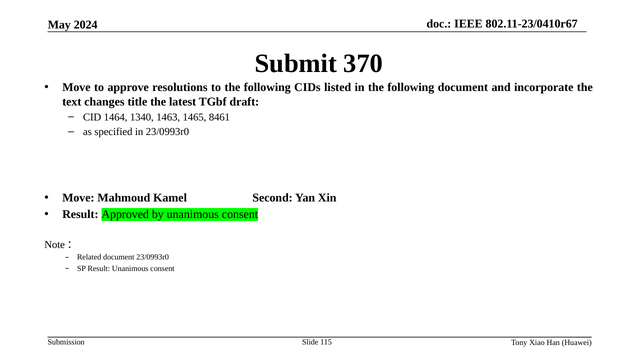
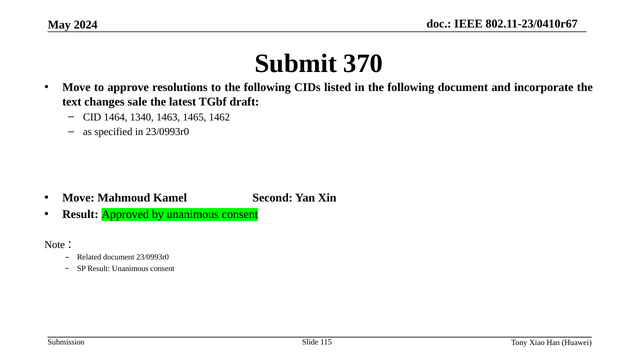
title: title -> sale (137, 101)
8461: 8461 -> 1462 (219, 117)
